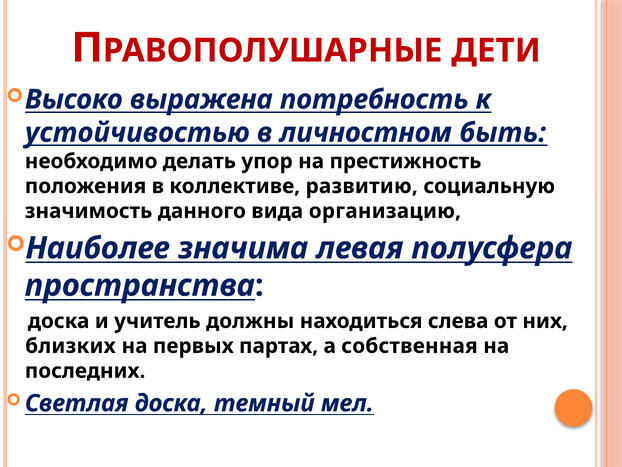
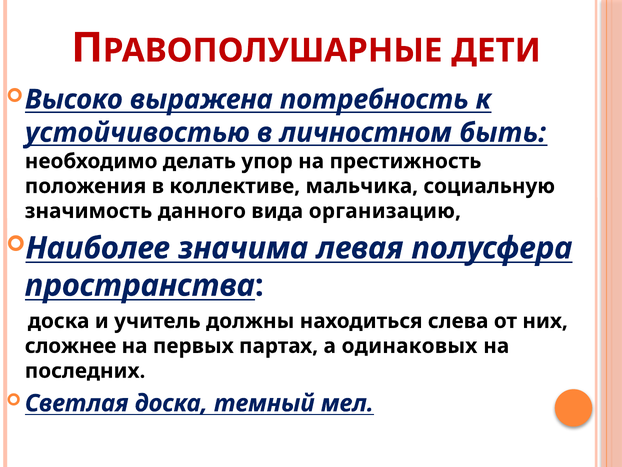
развитию: развитию -> мальчика (362, 186)
близких: близких -> сложнее (71, 346)
собственная: собственная -> одинаковых (409, 346)
